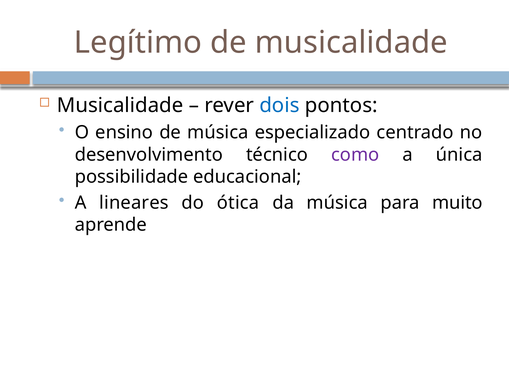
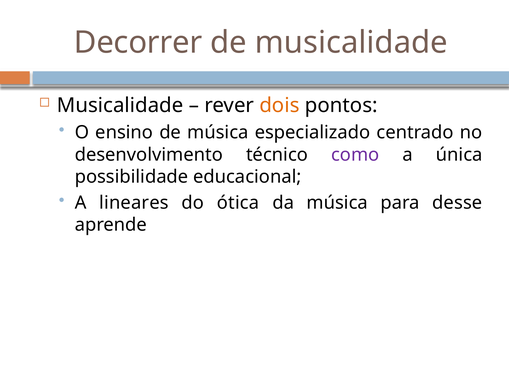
Legítimo: Legítimo -> Decorrer (138, 42)
dois colour: blue -> orange (279, 105)
muito: muito -> desse (457, 203)
